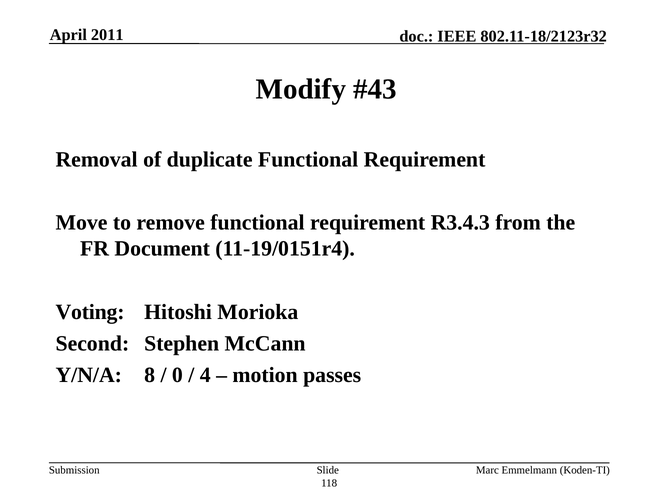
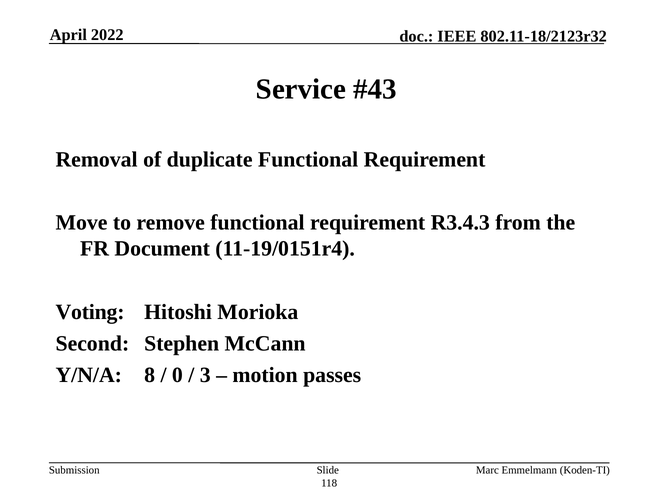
2011: 2011 -> 2022 (107, 35)
Modify: Modify -> Service (301, 89)
4: 4 -> 3 (205, 375)
